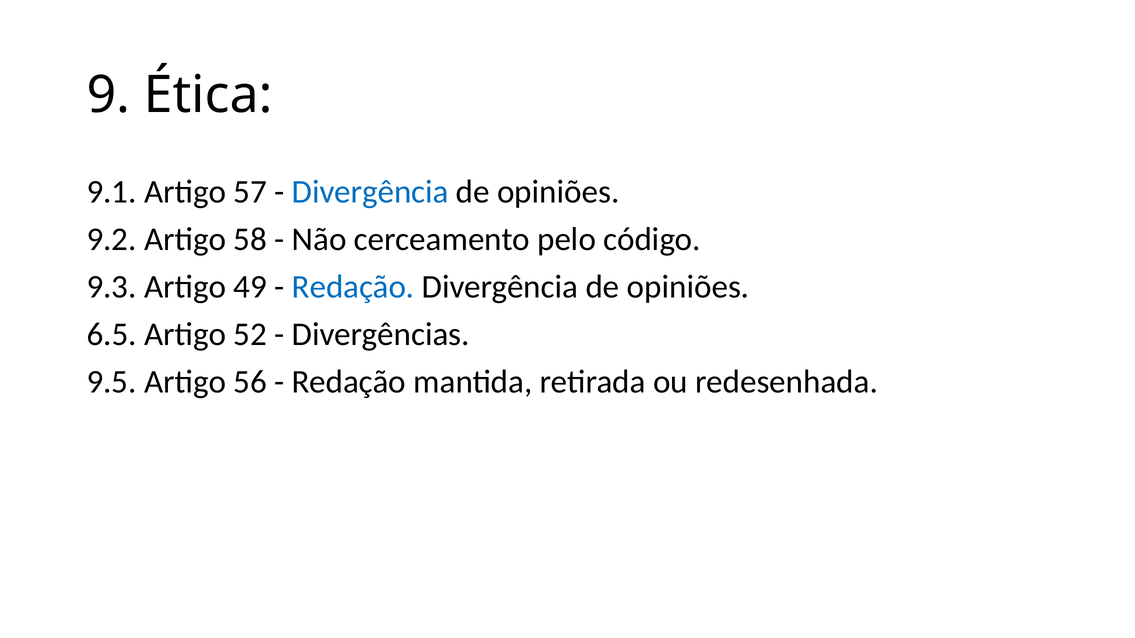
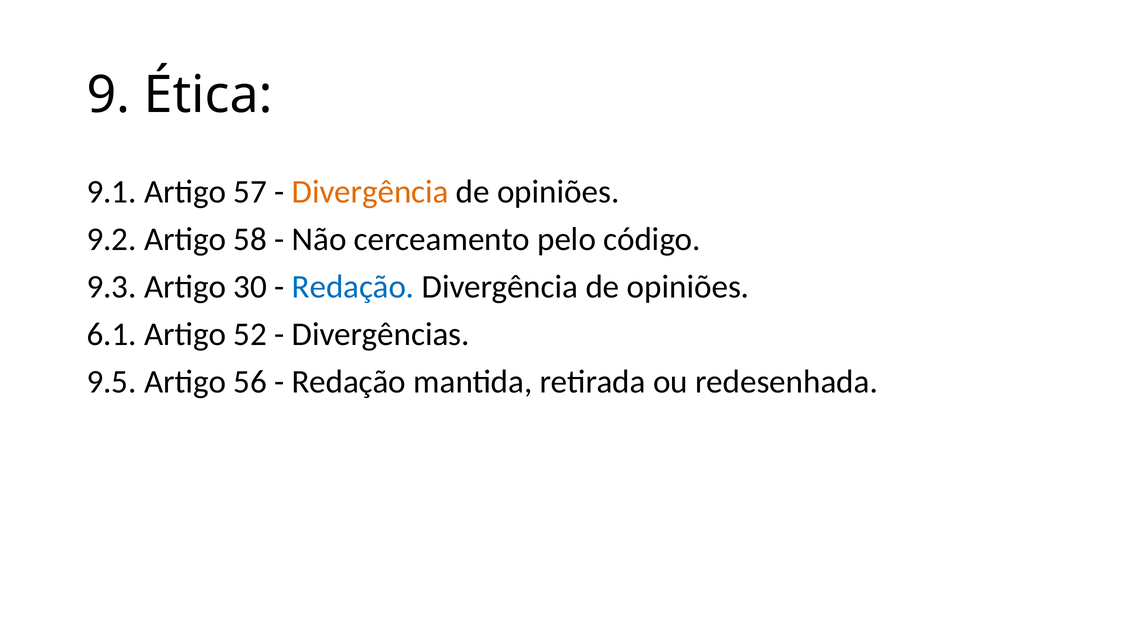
Divergência colour: blue -> orange (370, 192)
49: 49 -> 30 (250, 287)
6.5: 6.5 -> 6.1 (112, 335)
